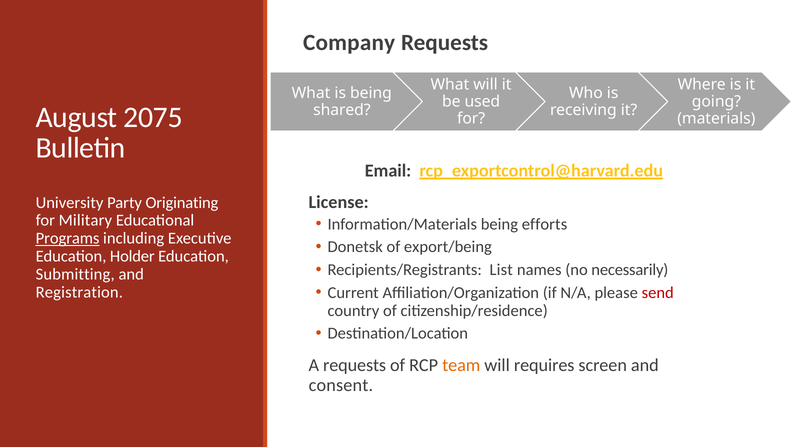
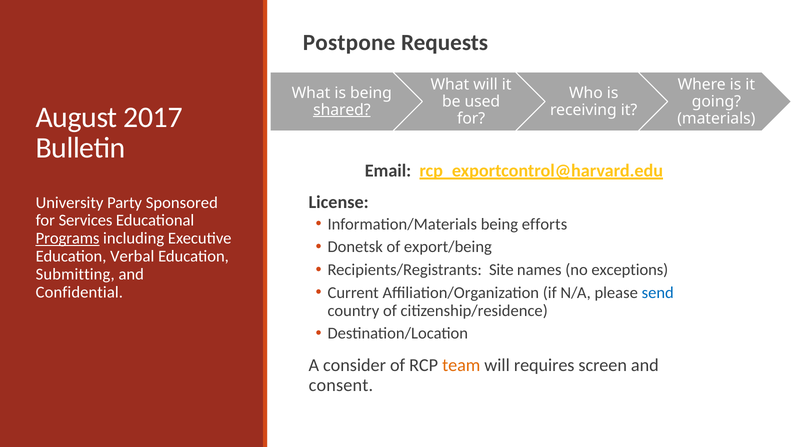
Company: Company -> Postpone (349, 43)
2075: 2075 -> 2017 (153, 117)
shared underline: none -> present (342, 110)
Originating: Originating -> Sponsored (182, 202)
Military: Military -> Services (86, 220)
Holder: Holder -> Verbal (132, 256)
List: List -> Site (501, 270)
necessarily: necessarily -> exceptions (630, 270)
send colour: red -> blue (658, 292)
Registration: Registration -> Confidential (79, 292)
A requests: requests -> consider (355, 365)
